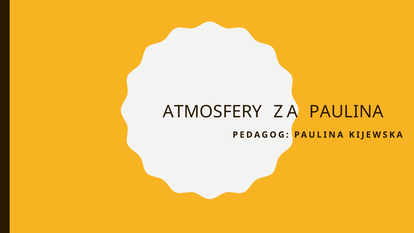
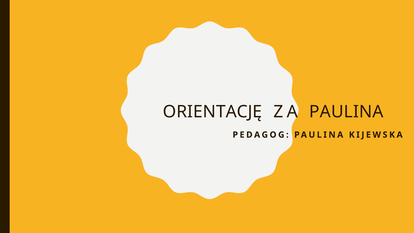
ATMOSFERY: ATMOSFERY -> ORIENTACJĘ (213, 112)
